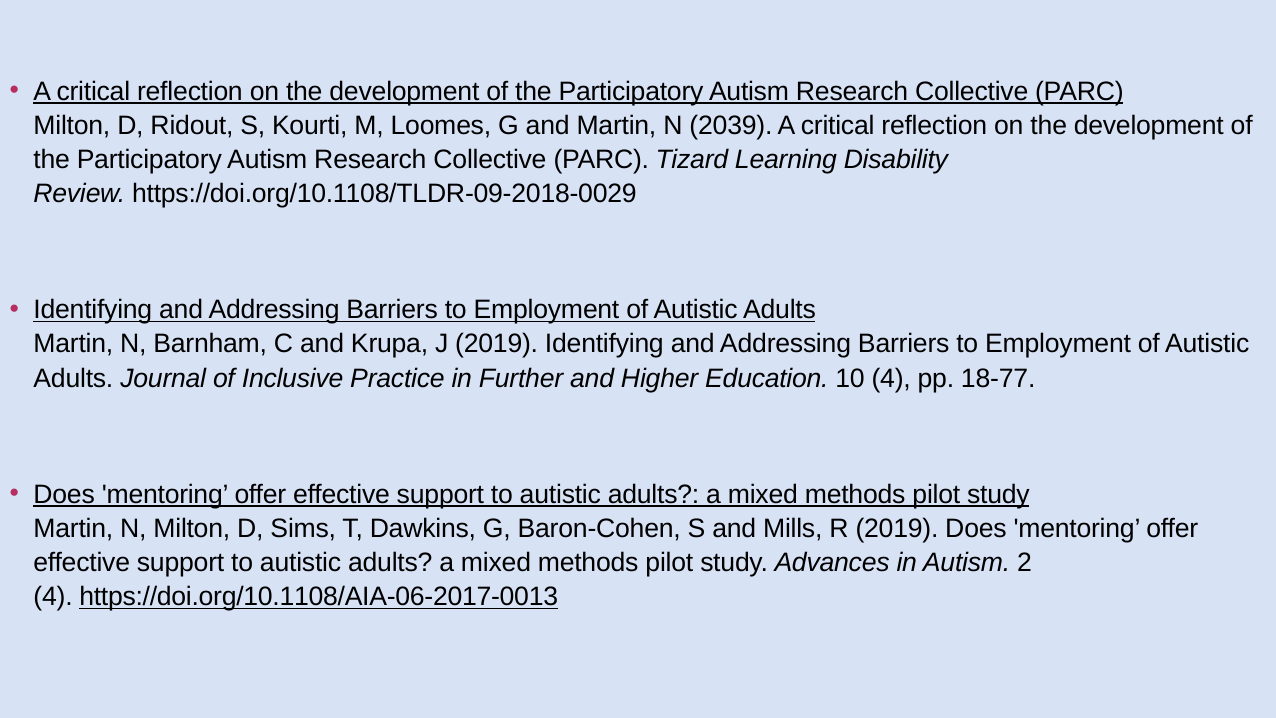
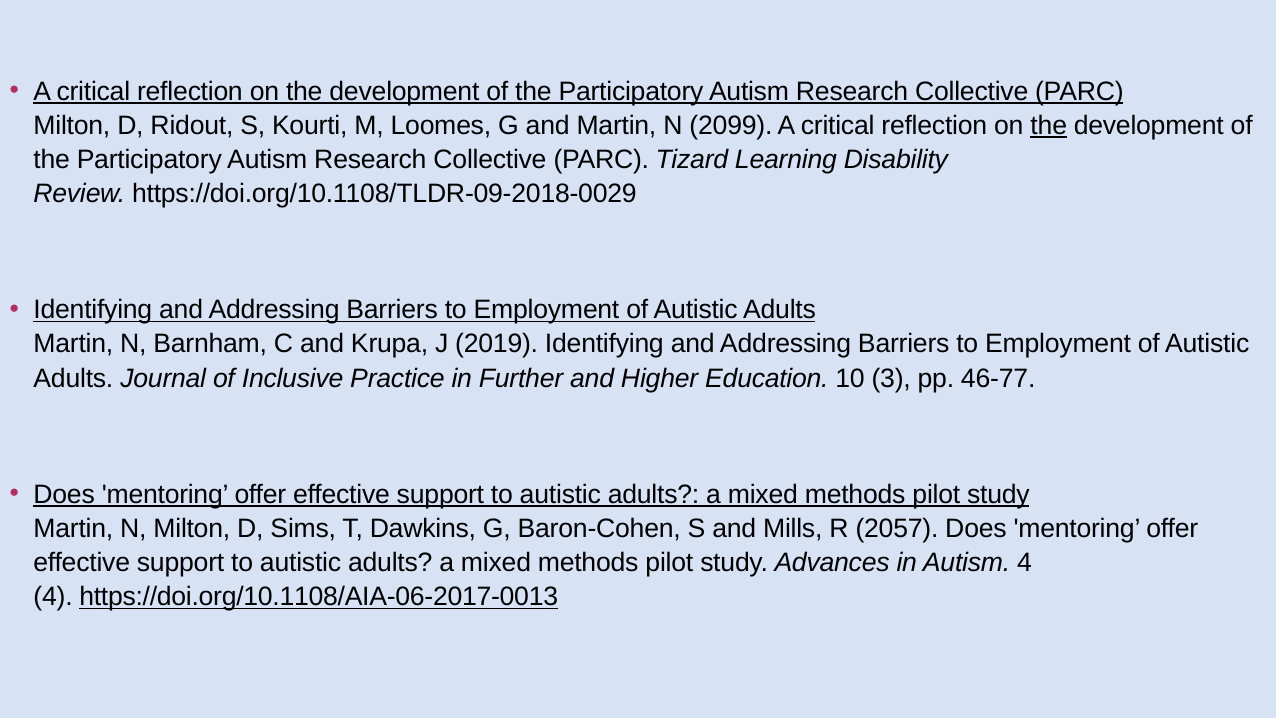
2039: 2039 -> 2099 (731, 126)
the underline: none -> present (1049, 126)
10 4: 4 -> 3 (891, 378)
18-77: 18-77 -> 46-77 (998, 378)
R 2019: 2019 -> 2057 (897, 528)
Autism 2: 2 -> 4 (1024, 563)
